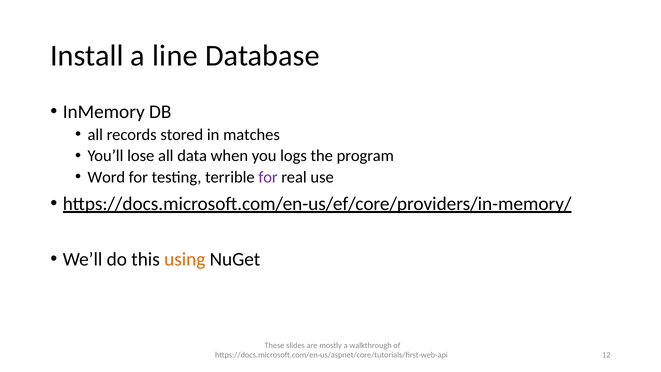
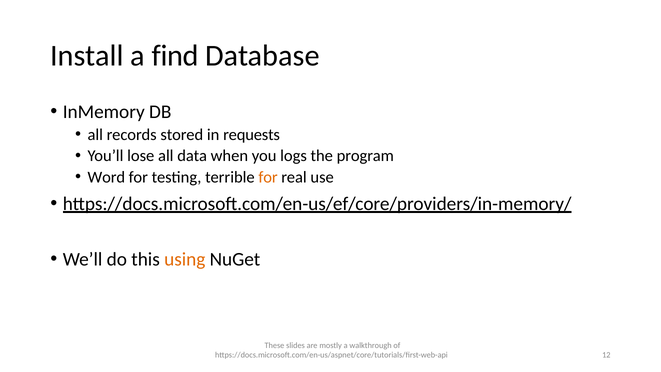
line: line -> find (175, 56)
matches: matches -> requests (252, 135)
for colour: purple -> orange (268, 177)
